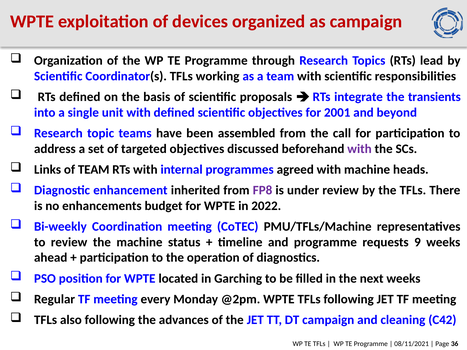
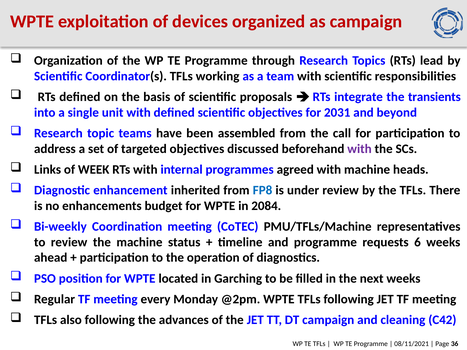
2001: 2001 -> 2031 (337, 113)
of TEAM: TEAM -> WEEK (94, 170)
FP8 colour: purple -> blue (263, 190)
2022: 2022 -> 2084 (266, 206)
9: 9 -> 6 (418, 242)
